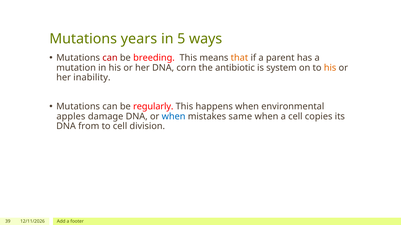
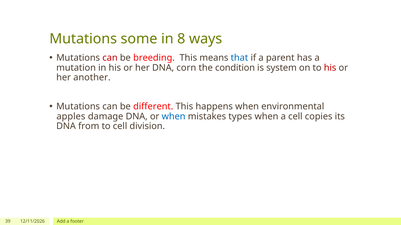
years: years -> some (139, 39)
5: 5 -> 8 (181, 39)
that colour: orange -> blue (239, 58)
antibiotic: antibiotic -> condition (235, 68)
his colour: orange -> red (330, 68)
inability: inability -> another (92, 78)
regularly: regularly -> different (153, 107)
same: same -> types (240, 117)
